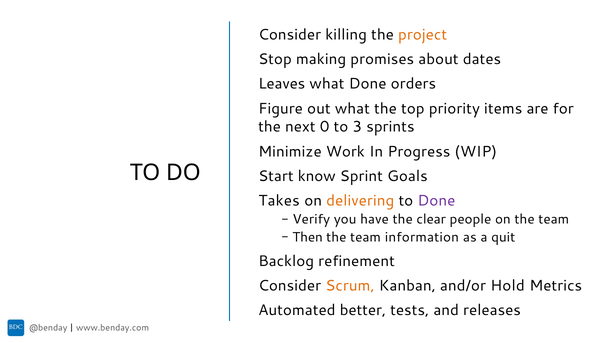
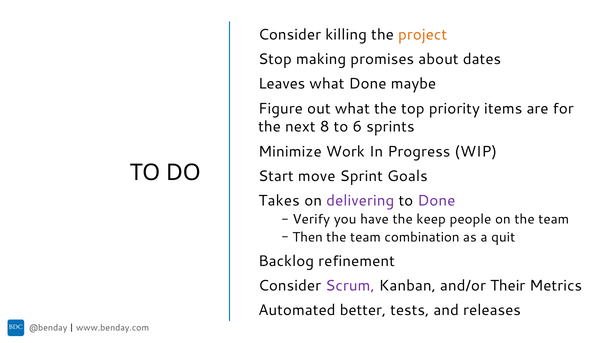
orders: orders -> maybe (413, 84)
0: 0 -> 8 (325, 127)
3: 3 -> 6 (357, 127)
know: know -> move (317, 176)
delivering colour: orange -> purple (360, 201)
clear: clear -> keep (431, 219)
information: information -> combination (422, 237)
Scrum colour: orange -> purple (350, 286)
Hold: Hold -> Their (508, 286)
